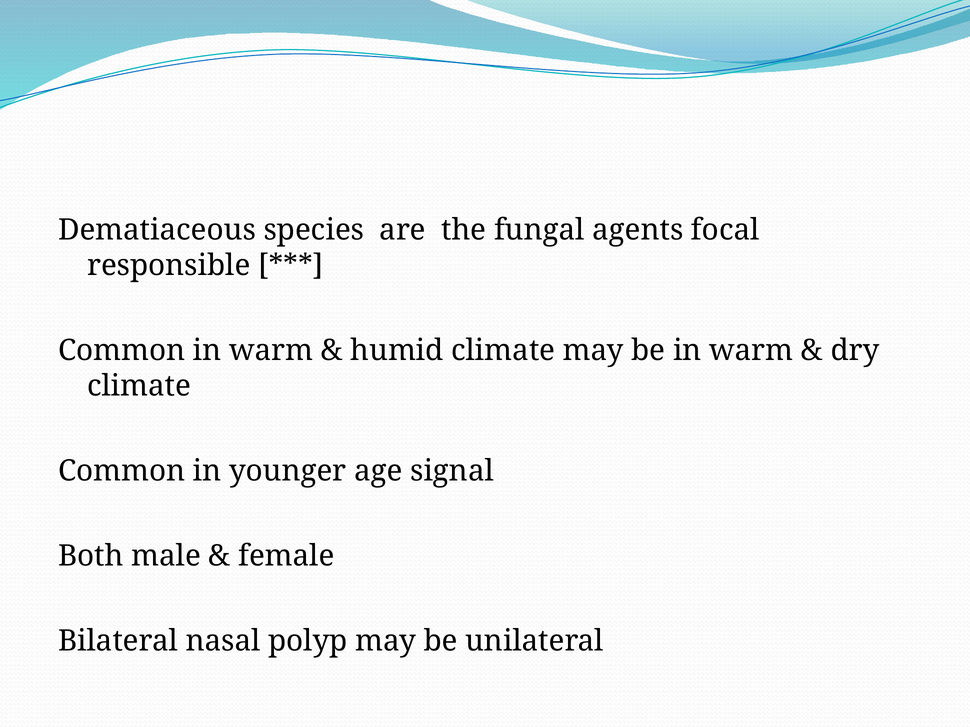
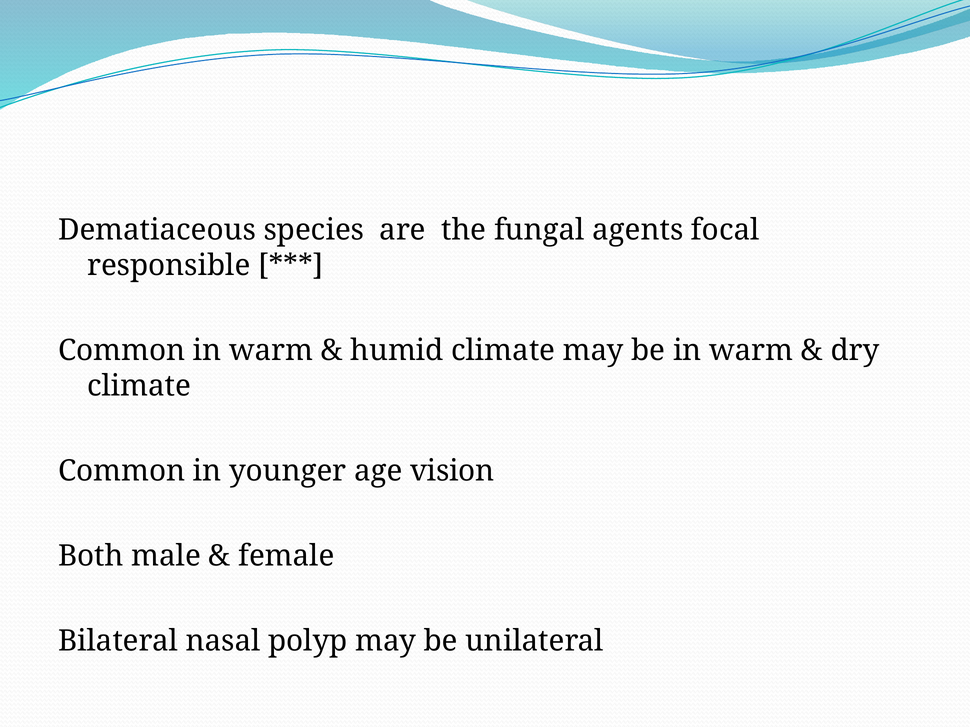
signal: signal -> vision (452, 471)
